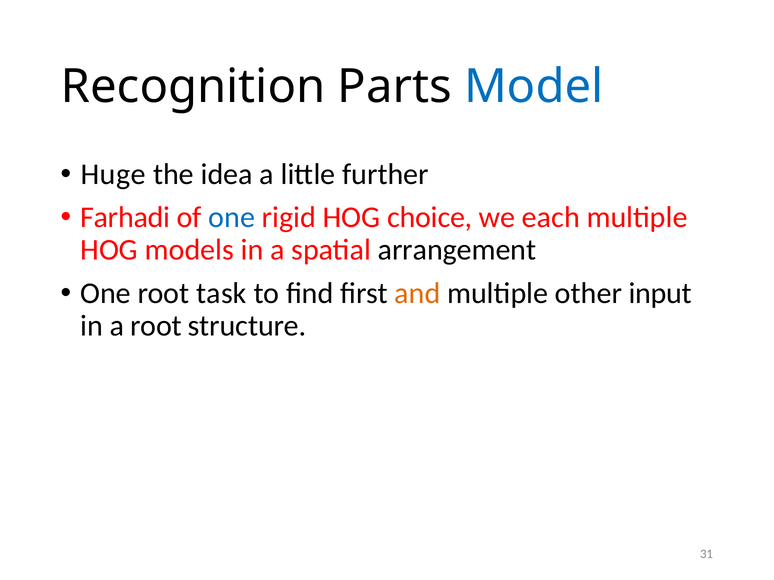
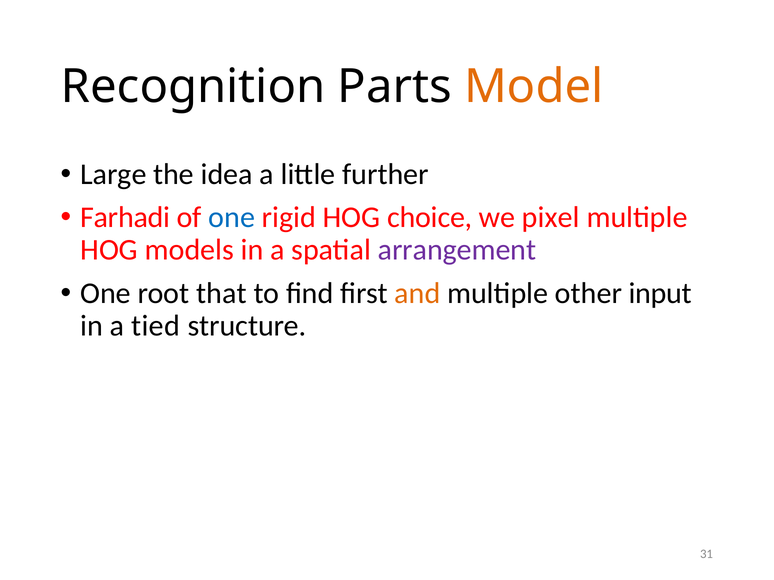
Model colour: blue -> orange (534, 87)
Huge: Huge -> Large (113, 174)
each: each -> pixel (551, 218)
arrangement colour: black -> purple (457, 250)
task: task -> that (221, 294)
a root: root -> tied (156, 326)
